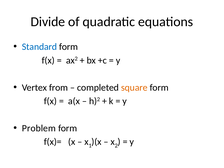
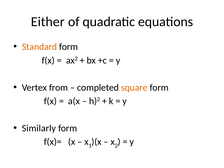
Divide: Divide -> Either (48, 22)
Standard colour: blue -> orange (39, 47)
Problem: Problem -> Similarly (39, 128)
